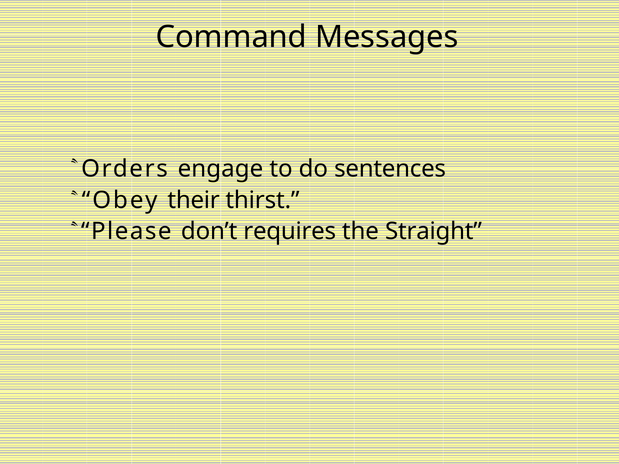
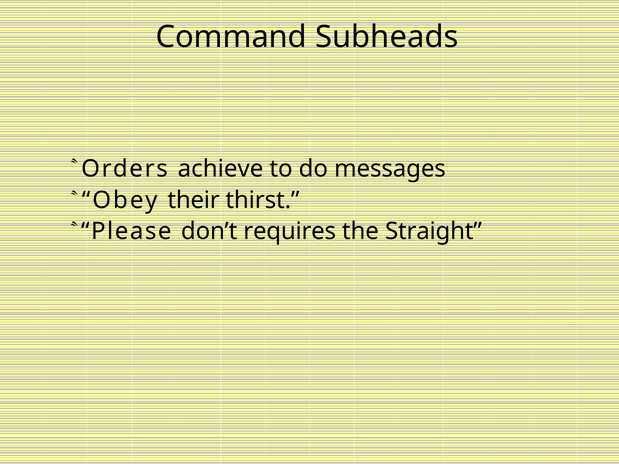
Messages: Messages -> Subheads (387, 37)
engage: engage -> achieve (221, 169)
sentences: sentences -> messages (390, 169)
